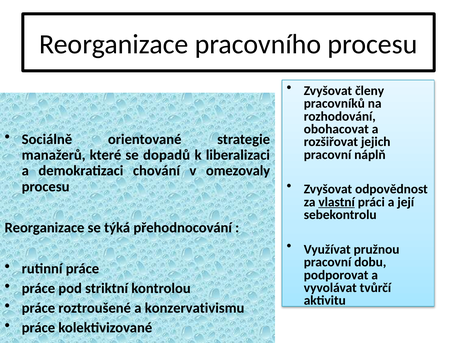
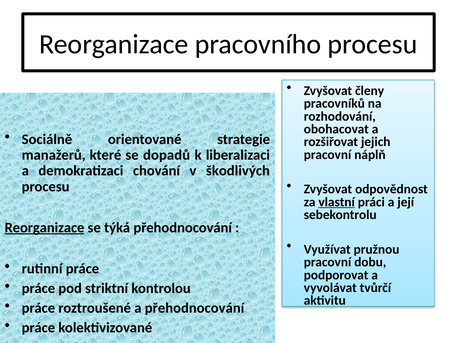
omezovaly: omezovaly -> škodlivých (238, 171)
Reorganizace underline: none -> present (44, 227)
a konzervativismu: konzervativismu -> přehodnocování (195, 308)
